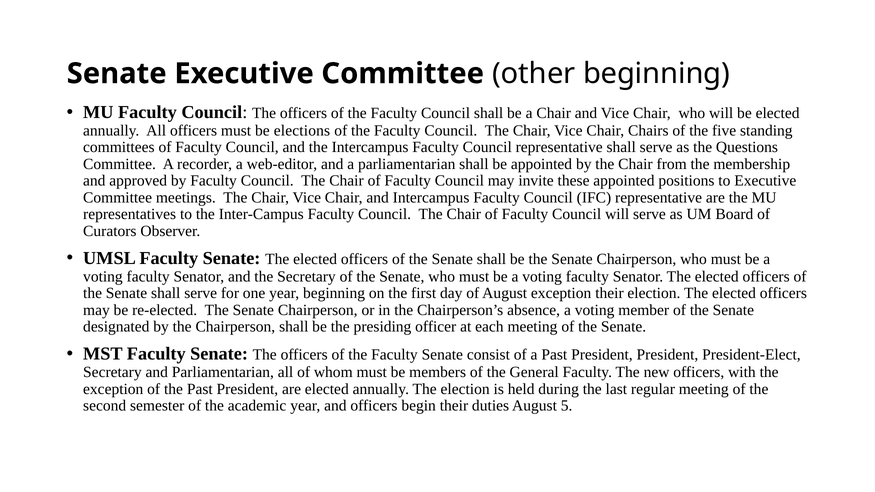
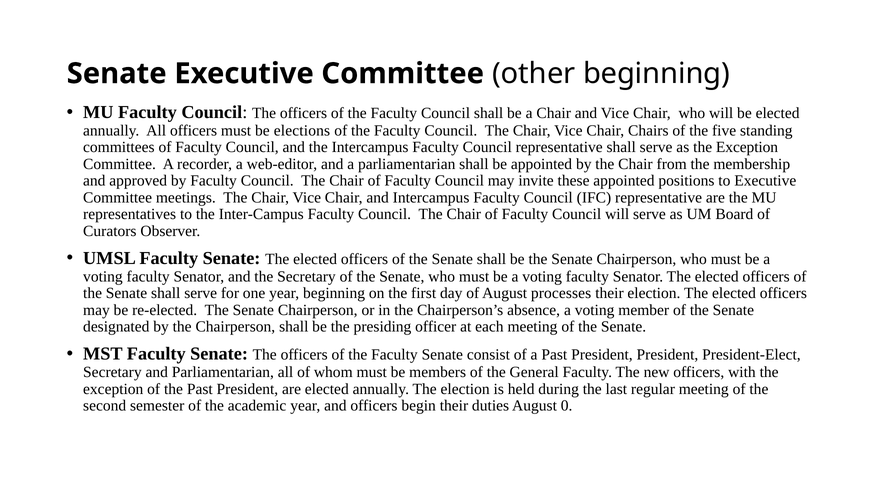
as the Questions: Questions -> Exception (747, 147)
August exception: exception -> processes (561, 293)
5: 5 -> 0 (567, 406)
